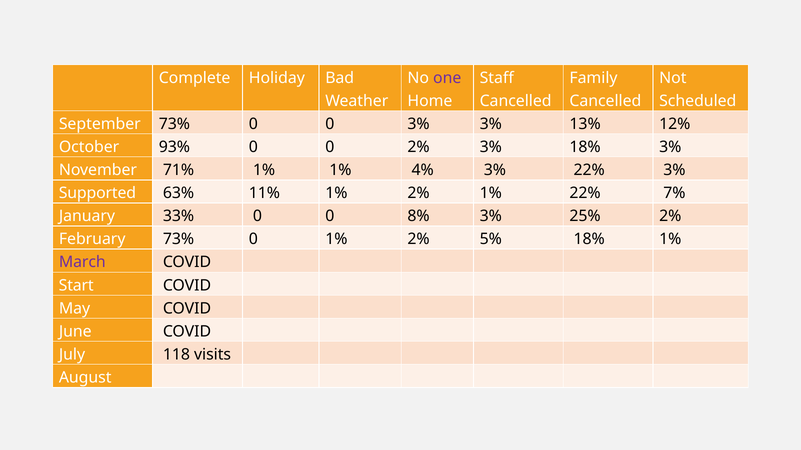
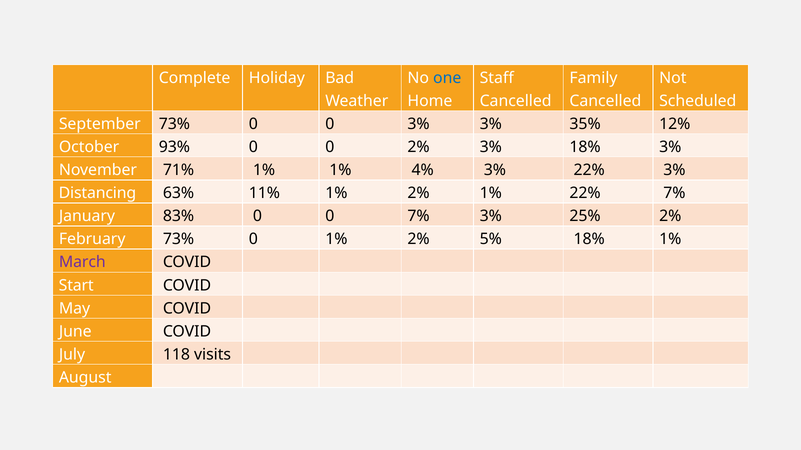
one colour: purple -> blue (447, 78)
13%: 13% -> 35% (585, 124)
Supported: Supported -> Distancing (97, 193)
33%: 33% -> 83% (178, 216)
0 8%: 8% -> 7% (419, 216)
